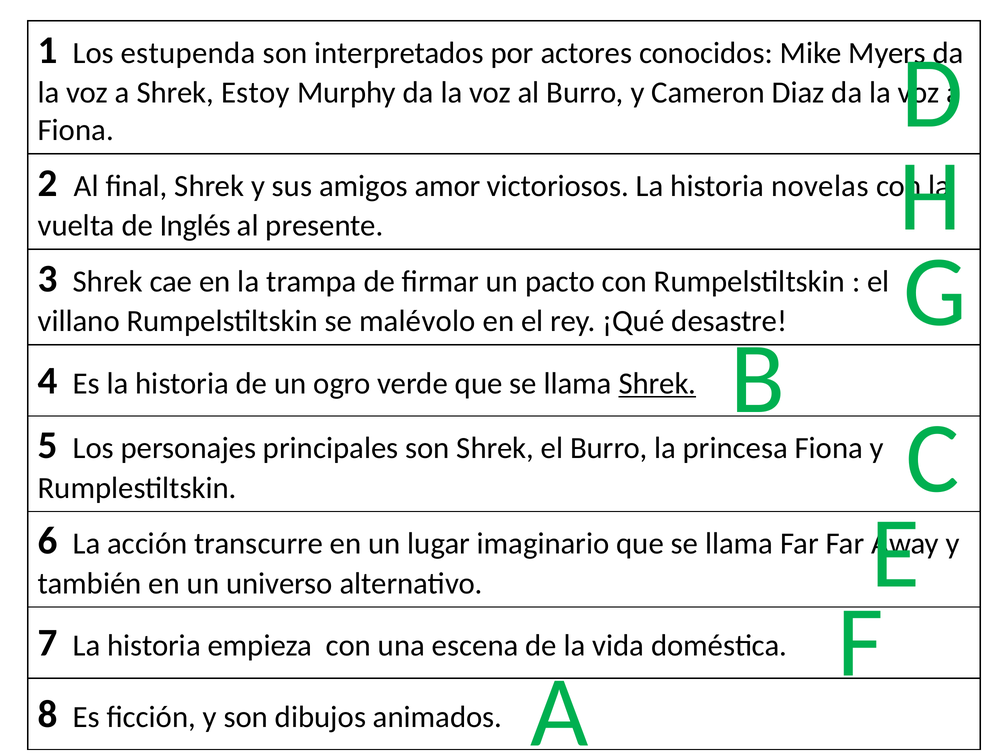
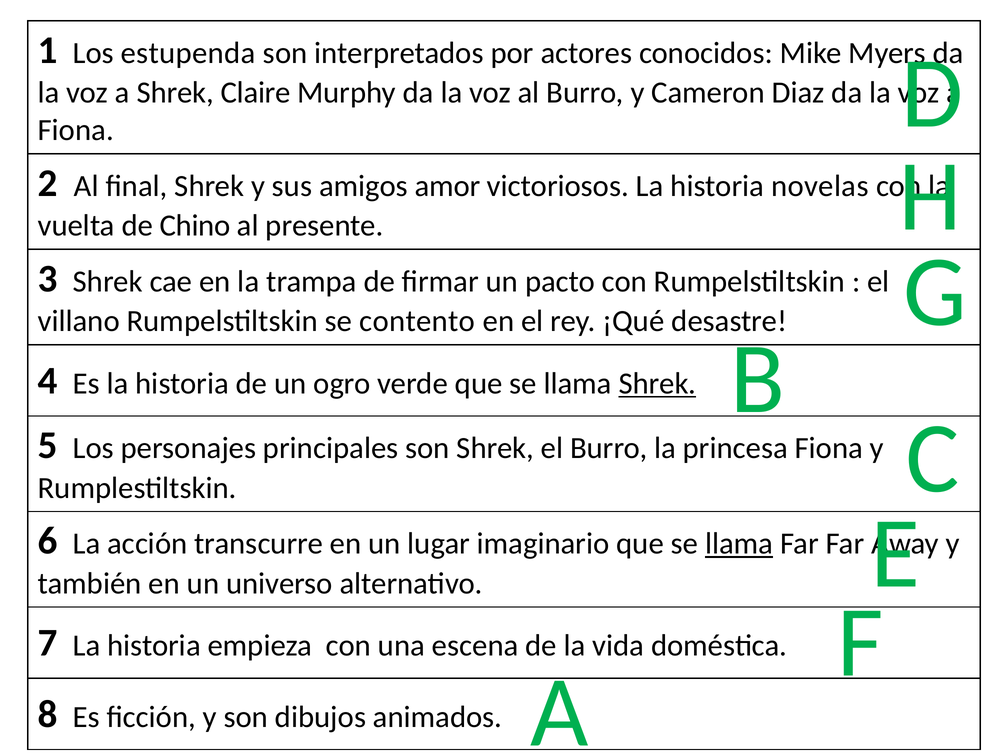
Estoy: Estoy -> Claire (256, 93)
Inglés: Inglés -> Chino (195, 226)
malévolo: malévolo -> contento (417, 321)
llama underline: none -> present (739, 544)
